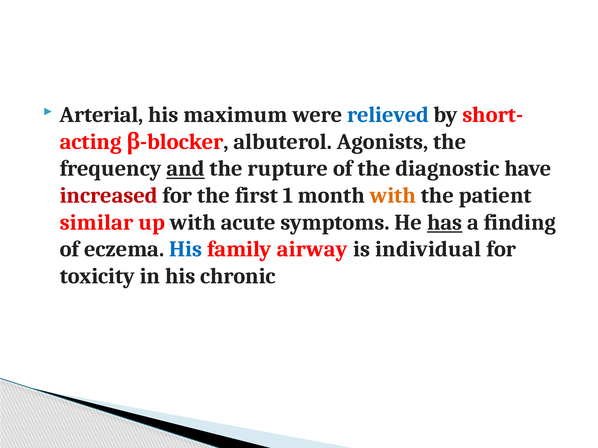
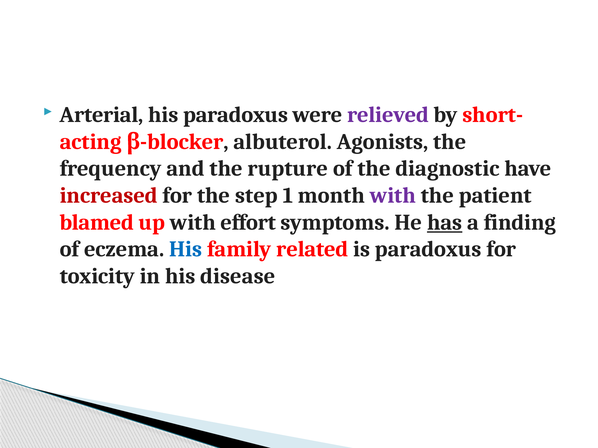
his maximum: maximum -> paradoxus (236, 115)
relieved colour: blue -> purple (388, 115)
and underline: present -> none (186, 169)
first: first -> step (256, 196)
with colour: orange -> purple (393, 196)
similar: similar -> blamed (97, 223)
acute: acute -> effort (248, 223)
airway: airway -> related (312, 250)
is individual: individual -> paradoxus (428, 250)
chronic: chronic -> disease (238, 276)
